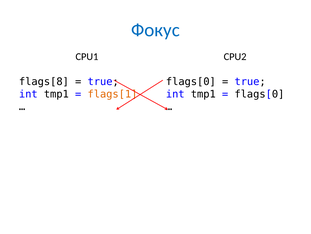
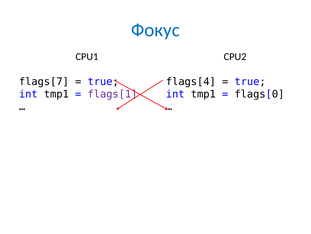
flags[8: flags[8 -> flags[7 (44, 81)
flags[0: flags[0 -> flags[4 (191, 81)
flags[1 colour: orange -> purple (112, 94)
